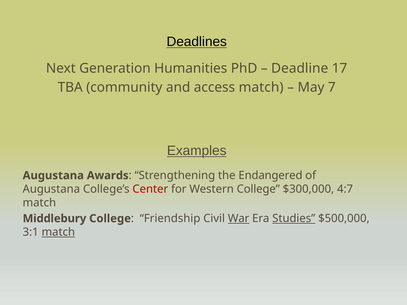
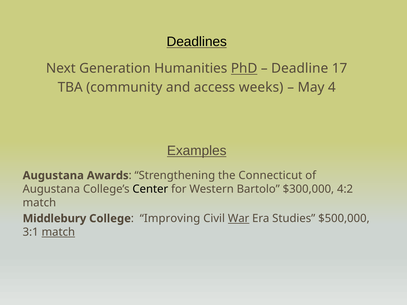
PhD underline: none -> present (244, 68)
access match: match -> weeks (261, 87)
7: 7 -> 4 (332, 87)
Endangered: Endangered -> Connecticut (270, 176)
Center colour: red -> black (150, 189)
Western College: College -> Bartolo (258, 189)
4:7: 4:7 -> 4:2 (345, 189)
Friendship: Friendship -> Improving (170, 219)
Studies underline: present -> none (294, 219)
